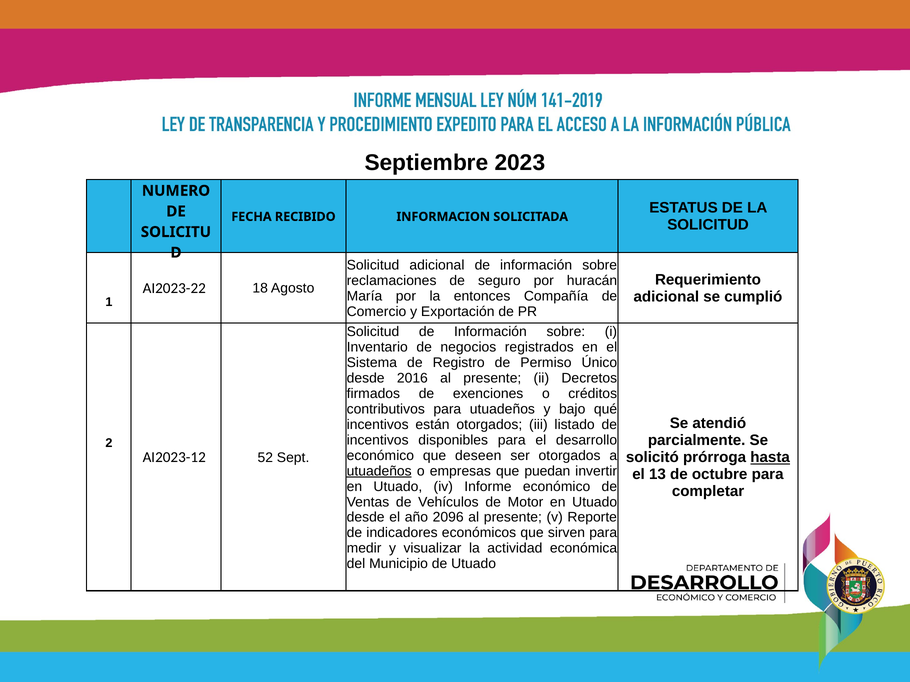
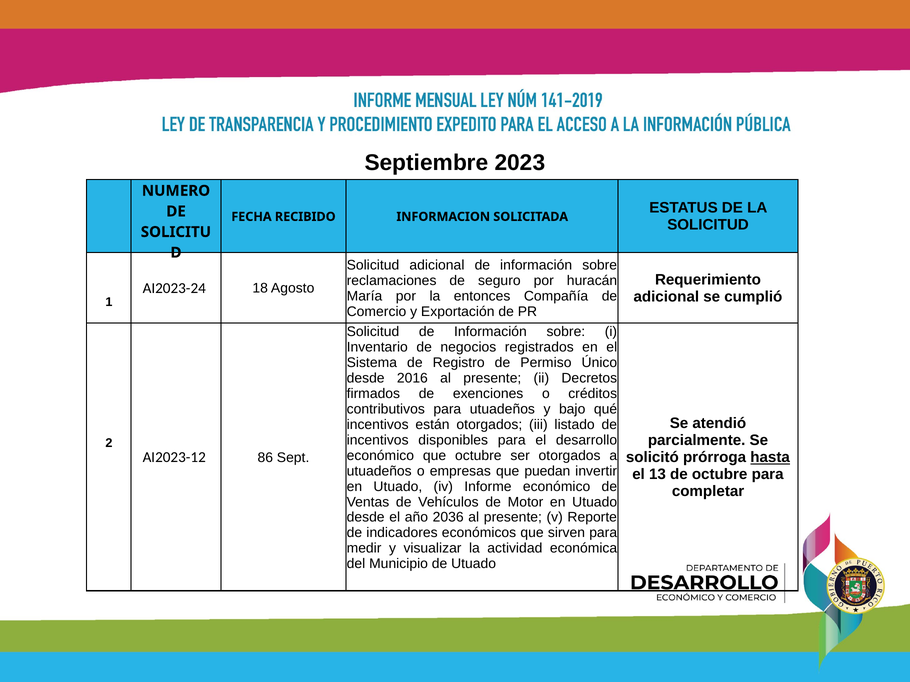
AI2023-22: AI2023-22 -> AI2023-24 (174, 288)
que deseen: deseen -> octubre (478, 456)
52: 52 -> 86 (265, 458)
utuadeños underline: present -> none (379, 471)
2096: 2096 -> 2036 (448, 518)
